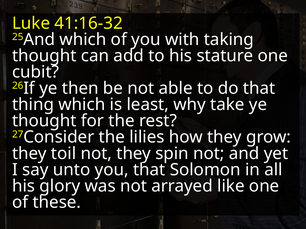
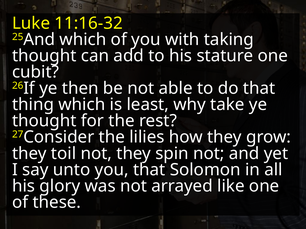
41:16-32: 41:16-32 -> 11:16-32 (89, 23)
